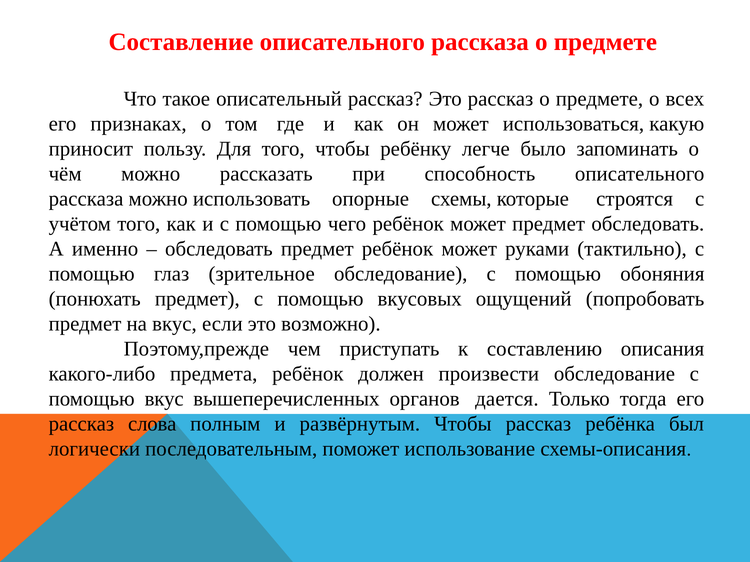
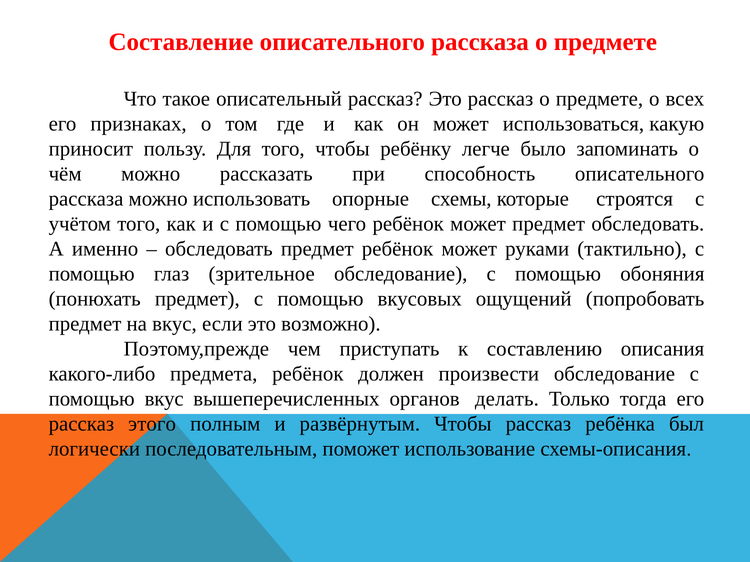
дается: дается -> делать (507, 399)
слова: слова -> этого (152, 424)
